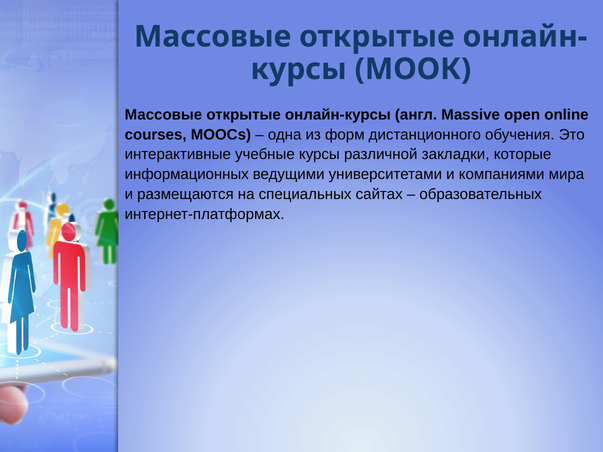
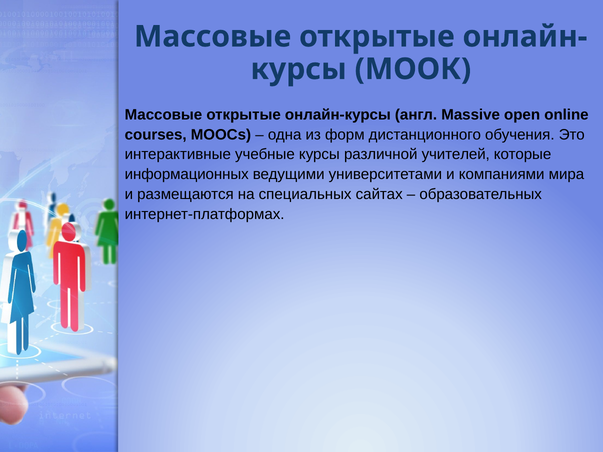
закладки: закладки -> учителей (456, 155)
